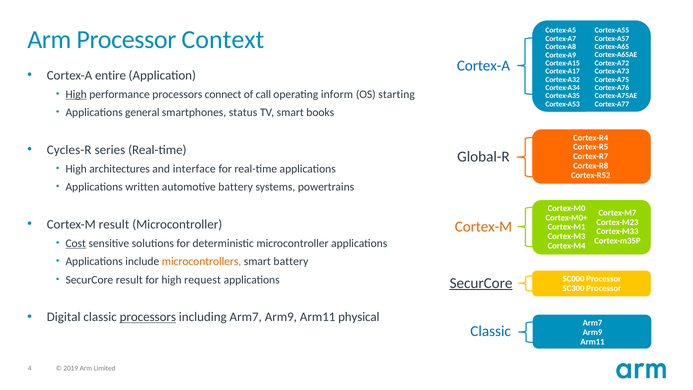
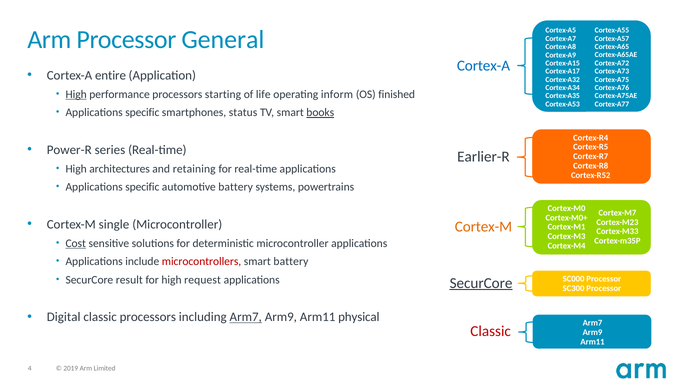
Context: Context -> General (223, 40)
connect: connect -> starting (223, 94)
call: call -> life (263, 94)
starting: starting -> finished (397, 94)
general: general -> specific (142, 112)
books underline: none -> present (320, 112)
Cycles-R: Cycles-R -> Power-R (69, 150)
Global-R: Global-R -> Earlier-R (483, 157)
interface: interface -> retaining (194, 169)
written: written -> specific (142, 187)
Cortex-M result: result -> single (114, 224)
microcontrollers colour: orange -> red (202, 261)
processors underline: present -> none (148, 317)
Arm7 underline: none -> present (246, 317)
Classic colour: blue -> red (491, 331)
